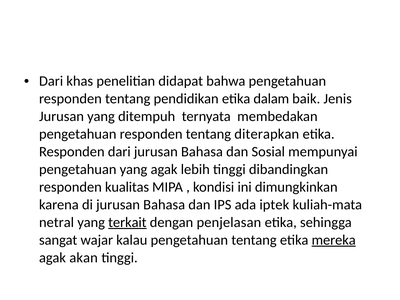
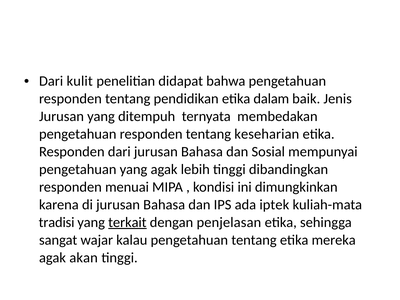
khas: khas -> kulit (80, 81)
diterapkan: diterapkan -> keseharian (267, 134)
kualitas: kualitas -> menuai (127, 187)
netral: netral -> tradisi (57, 222)
mereka underline: present -> none (334, 240)
